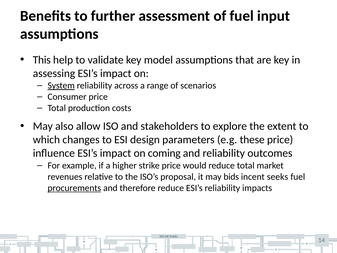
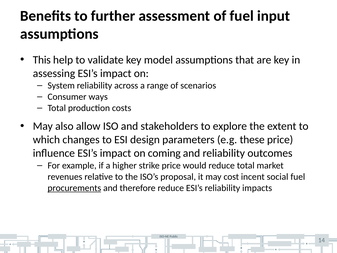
System underline: present -> none (61, 85)
Consumer price: price -> ways (98, 97)
bids: bids -> cost (231, 177)
seeks: seeks -> social (278, 177)
